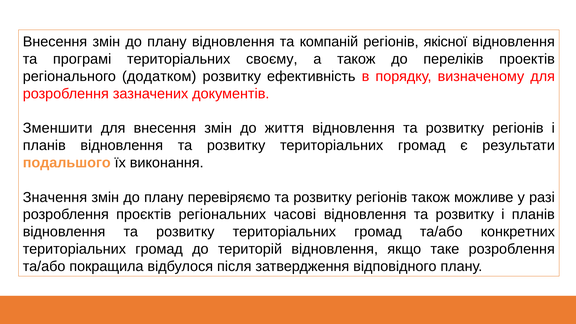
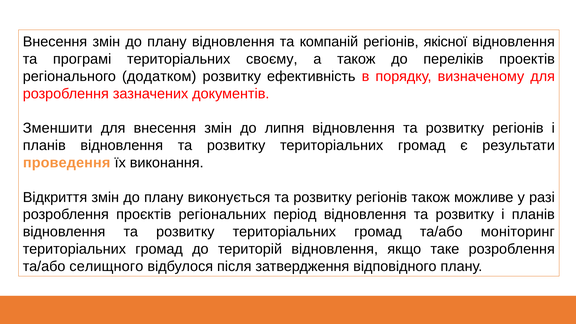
життя: життя -> липня (285, 128)
подальшого: подальшого -> проведення (67, 163)
Значення: Значення -> Відкриття (55, 197)
перевіряємо: перевіряємо -> виконується (229, 197)
часові: часові -> період (295, 215)
конкретних: конкретних -> моніторинг (518, 232)
покращила: покращила -> селищного (106, 266)
